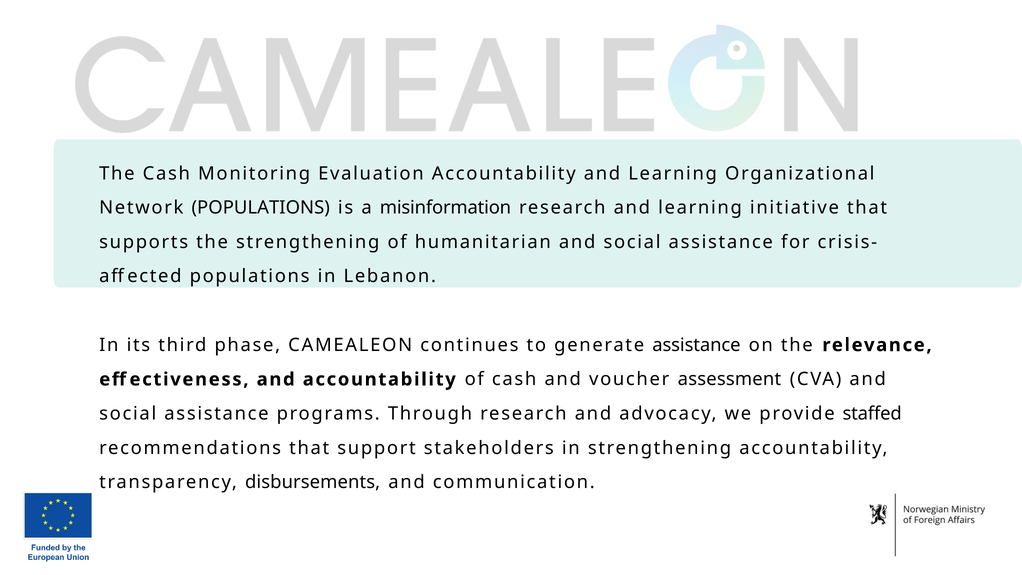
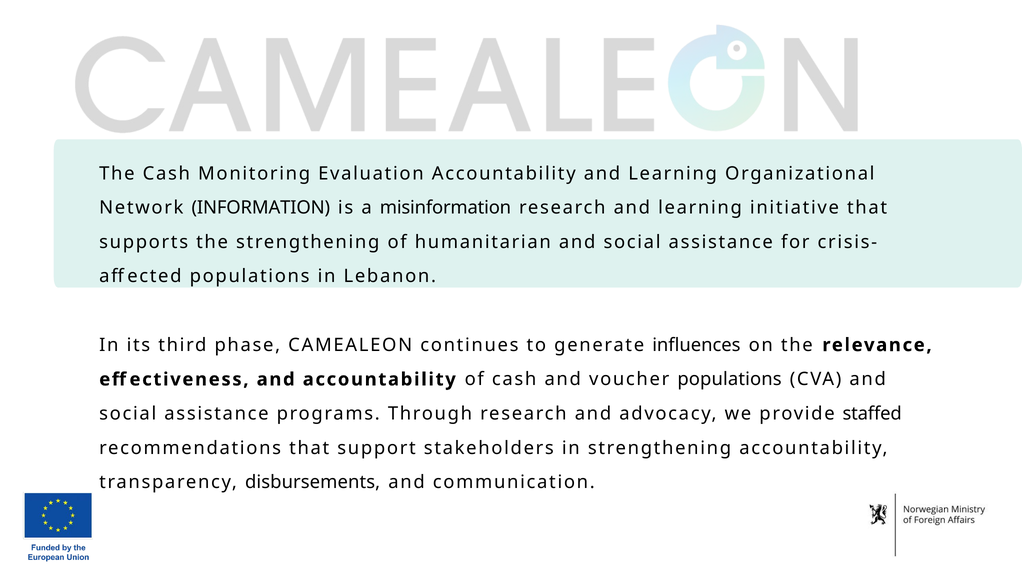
Network POPULATIONS: POPULATIONS -> INFORMATION (261, 208)
generate assistance: assistance -> influences (696, 345)
voucher assessment: assessment -> populations (730, 379)
